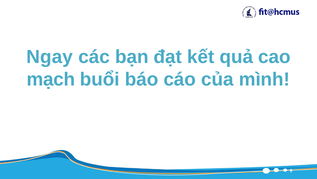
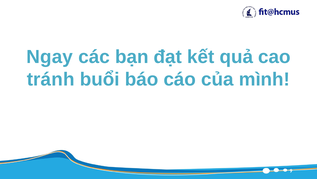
mạch: mạch -> tránh (51, 79)
